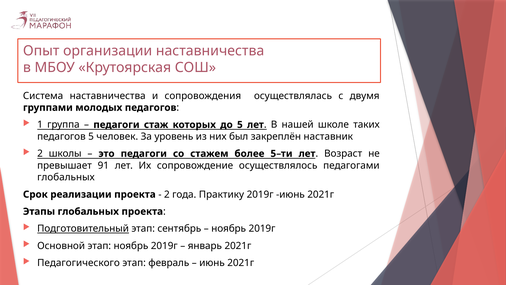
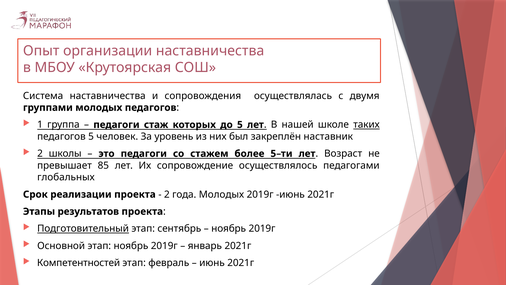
таких underline: none -> present (366, 125)
91: 91 -> 85 (103, 165)
года Практику: Практику -> Молодых (221, 194)
Этапы глобальных: глобальных -> результатов (88, 211)
Педагогического: Педагогического -> Компетентностей (79, 263)
